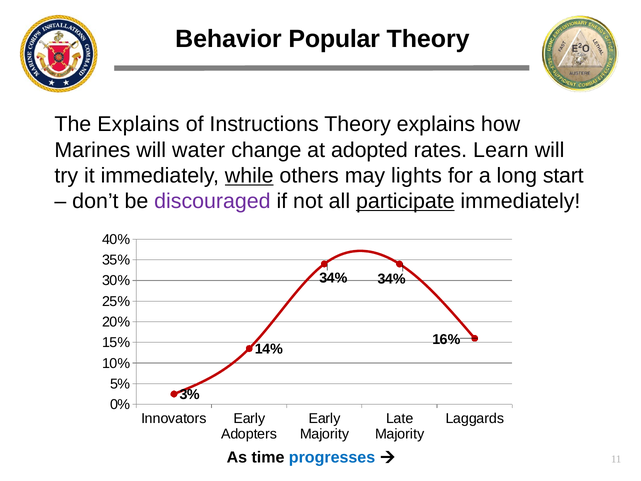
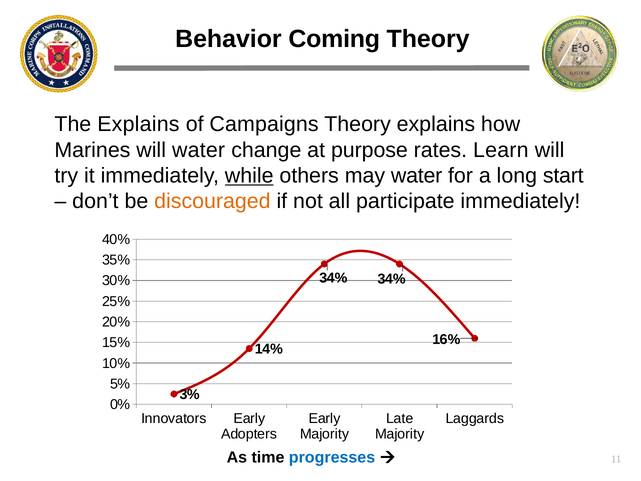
Popular: Popular -> Coming (334, 39)
Instructions: Instructions -> Campaigns (264, 124)
adopted: adopted -> purpose (369, 150)
may lights: lights -> water (417, 176)
discouraged colour: purple -> orange (212, 201)
participate underline: present -> none (405, 201)
